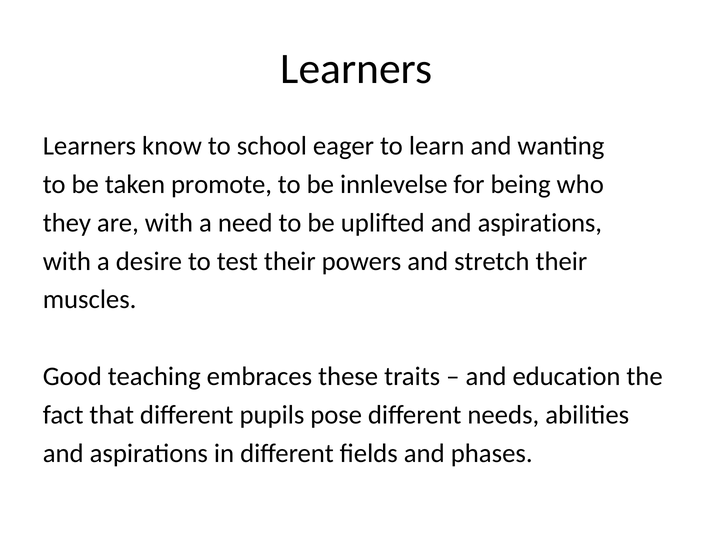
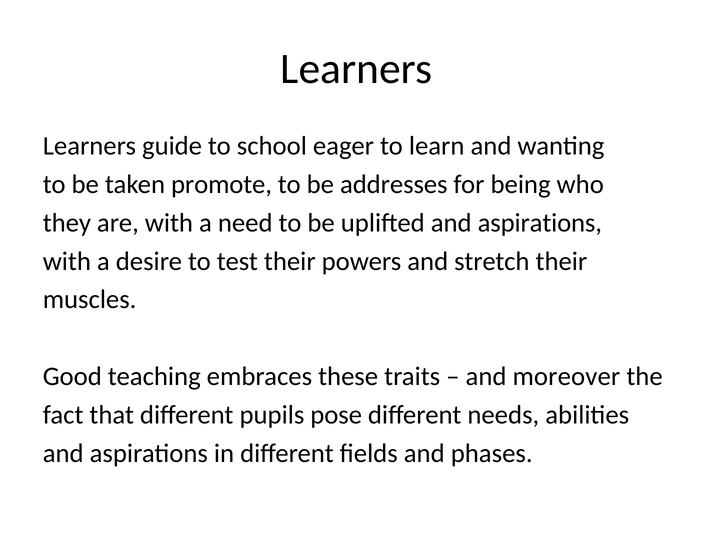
know: know -> guide (172, 146)
innlevelse: innlevelse -> addresses (394, 185)
education: education -> moreover (566, 377)
